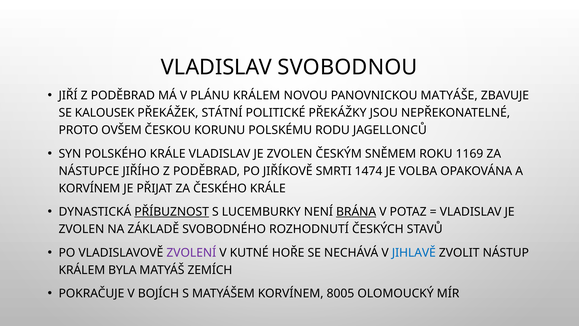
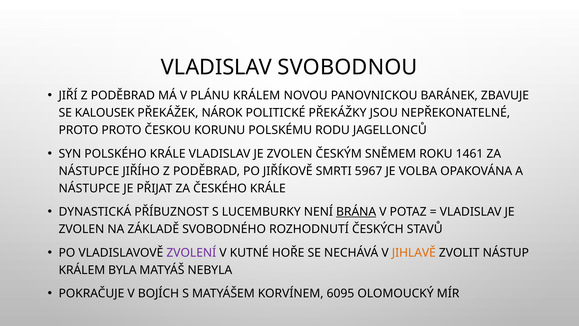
MATYÁŠE: MATYÁŠE -> BARÁNEK (449, 95)
STÁTNÍ: STÁTNÍ -> NÁROK (222, 113)
PROTO OVŠEM: OVŠEM -> PROTO (122, 130)
1169: 1169 -> 1461 (470, 154)
1474: 1474 -> 5967 (369, 171)
KORVÍNEM: KORVÍNEM -> NÁSTUPCE (89, 188)
PŘÍBUZNOST underline: present -> none (172, 212)
JIHLAVĚ colour: blue -> orange (414, 252)
ZEMÍCH: ZEMÍCH -> NEBYLA (210, 270)
8005: 8005 -> 6095 (340, 293)
